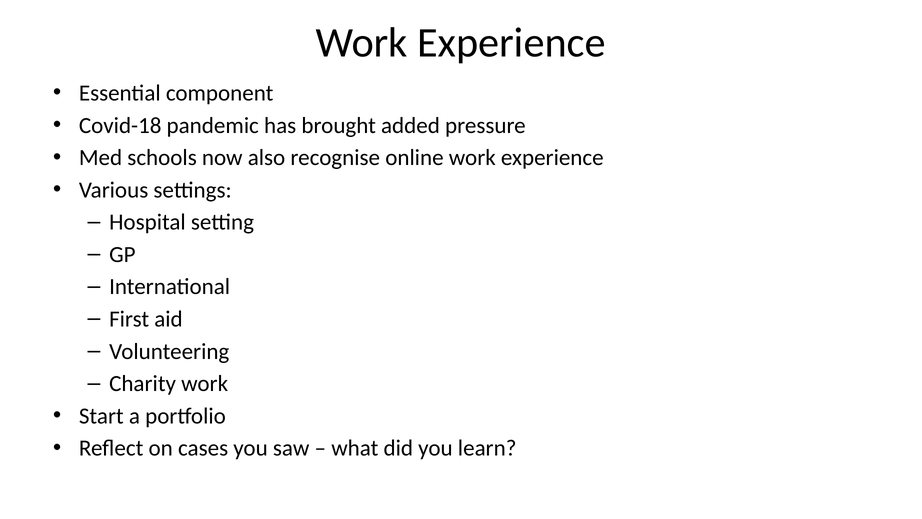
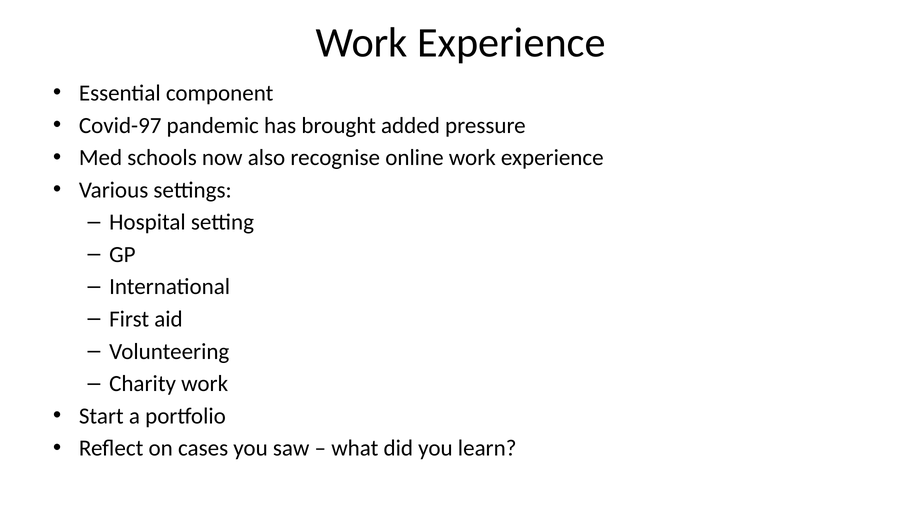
Covid-18: Covid-18 -> Covid-97 (120, 125)
